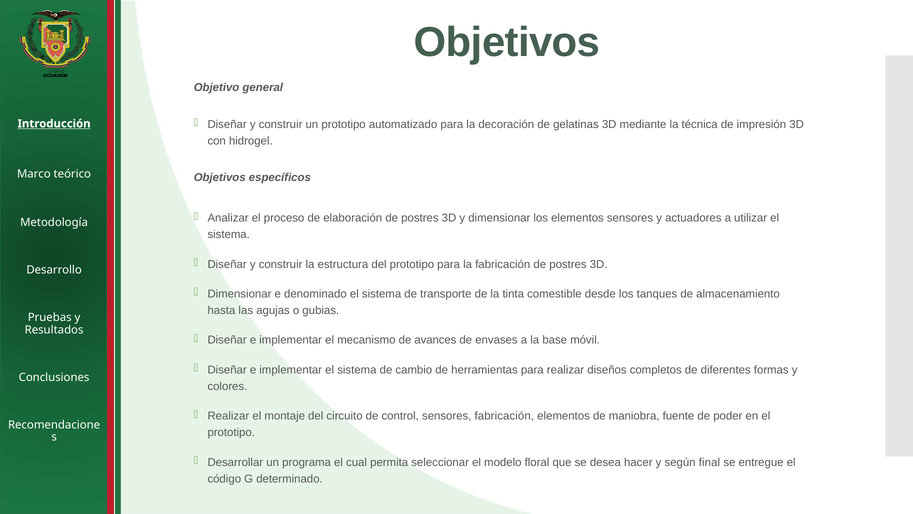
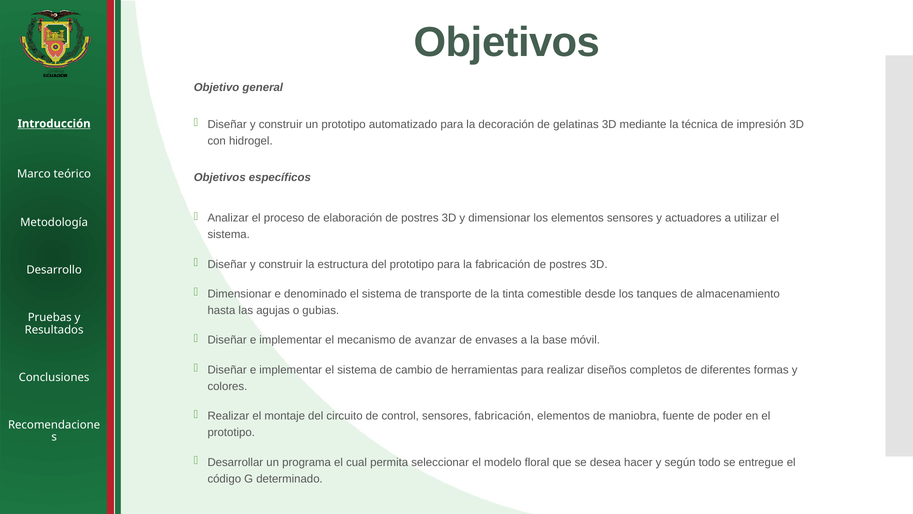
avances: avances -> avanzar (435, 340)
final: final -> todo (710, 462)
